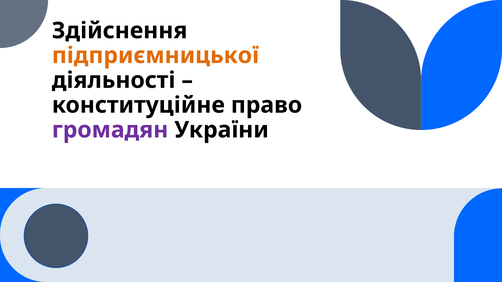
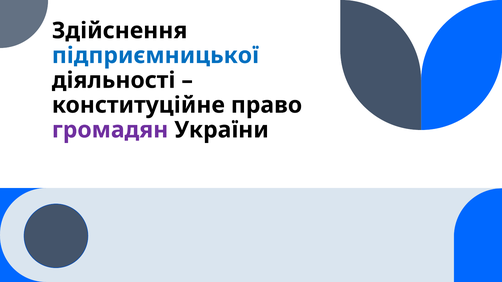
підприємницької colour: orange -> blue (155, 56)
